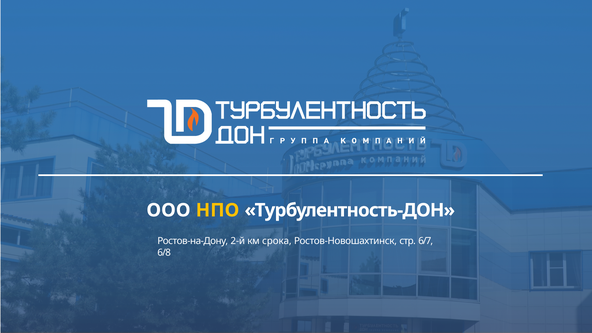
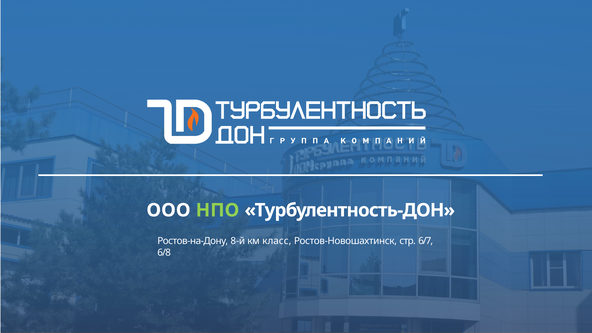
НПО colour: yellow -> light green (217, 210)
2-й: 2-й -> 8-й (238, 241)
срока: срока -> класс (277, 241)
